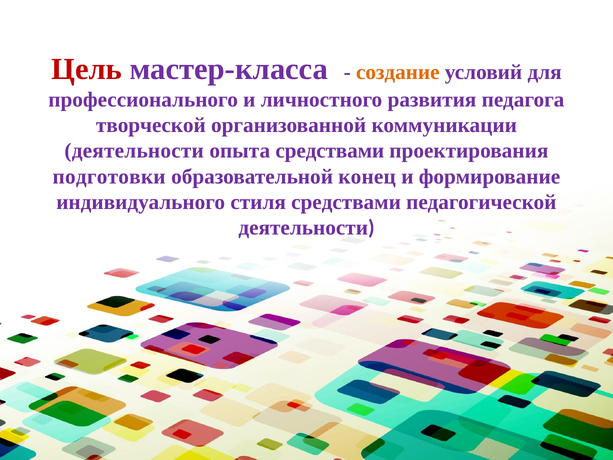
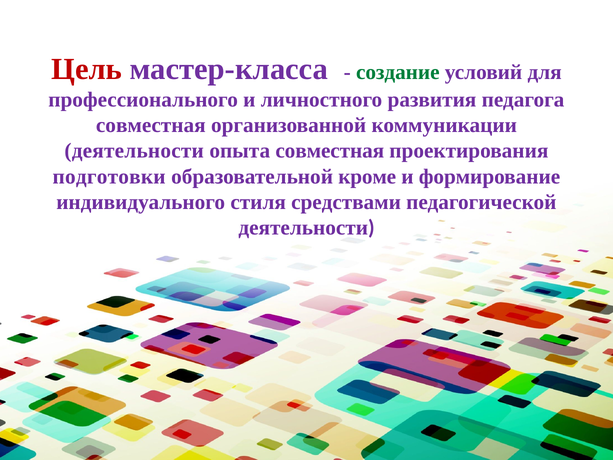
создание colour: orange -> green (398, 72)
творческой: творческой -> совместная (151, 125)
опыта средствами: средствами -> совместная (330, 151)
конец: конец -> кроме (367, 176)
